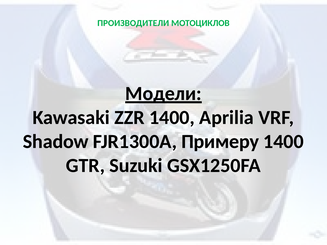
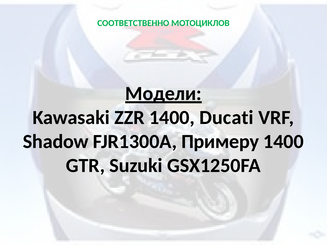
ПРОИЗВОДИТЕЛИ: ПРОИЗВОДИТЕЛИ -> СООТВЕТСТВЕННО (133, 23)
Aprilia: Aprilia -> Ducati (226, 118)
